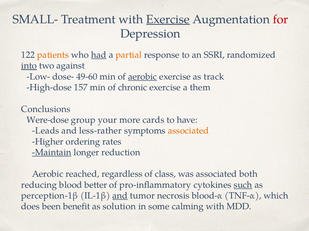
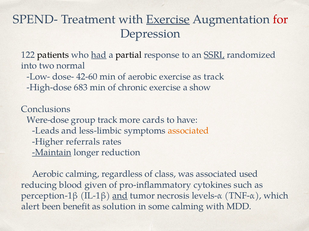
SMALL-: SMALL- -> SPEND- (35, 19)
patients colour: orange -> black (53, 55)
partial colour: orange -> black (129, 55)
SSRI underline: none -> present (214, 55)
into underline: present -> none (29, 66)
against: against -> normal (71, 66)
49-60: 49-60 -> 42-60 (87, 77)
aerobic underline: present -> none (143, 77)
157: 157 -> 683 (81, 88)
them: them -> show (200, 88)
group your: your -> track (108, 120)
less-rather: less-rather -> less-limbic (100, 131)
ordering: ordering -> referrals (83, 142)
Aerobic reached: reached -> calming (82, 175)
both: both -> used (249, 175)
better: better -> given (96, 185)
such underline: present -> none (243, 185)
blood-α: blood-α -> levels-α (207, 196)
does: does -> alert (30, 207)
